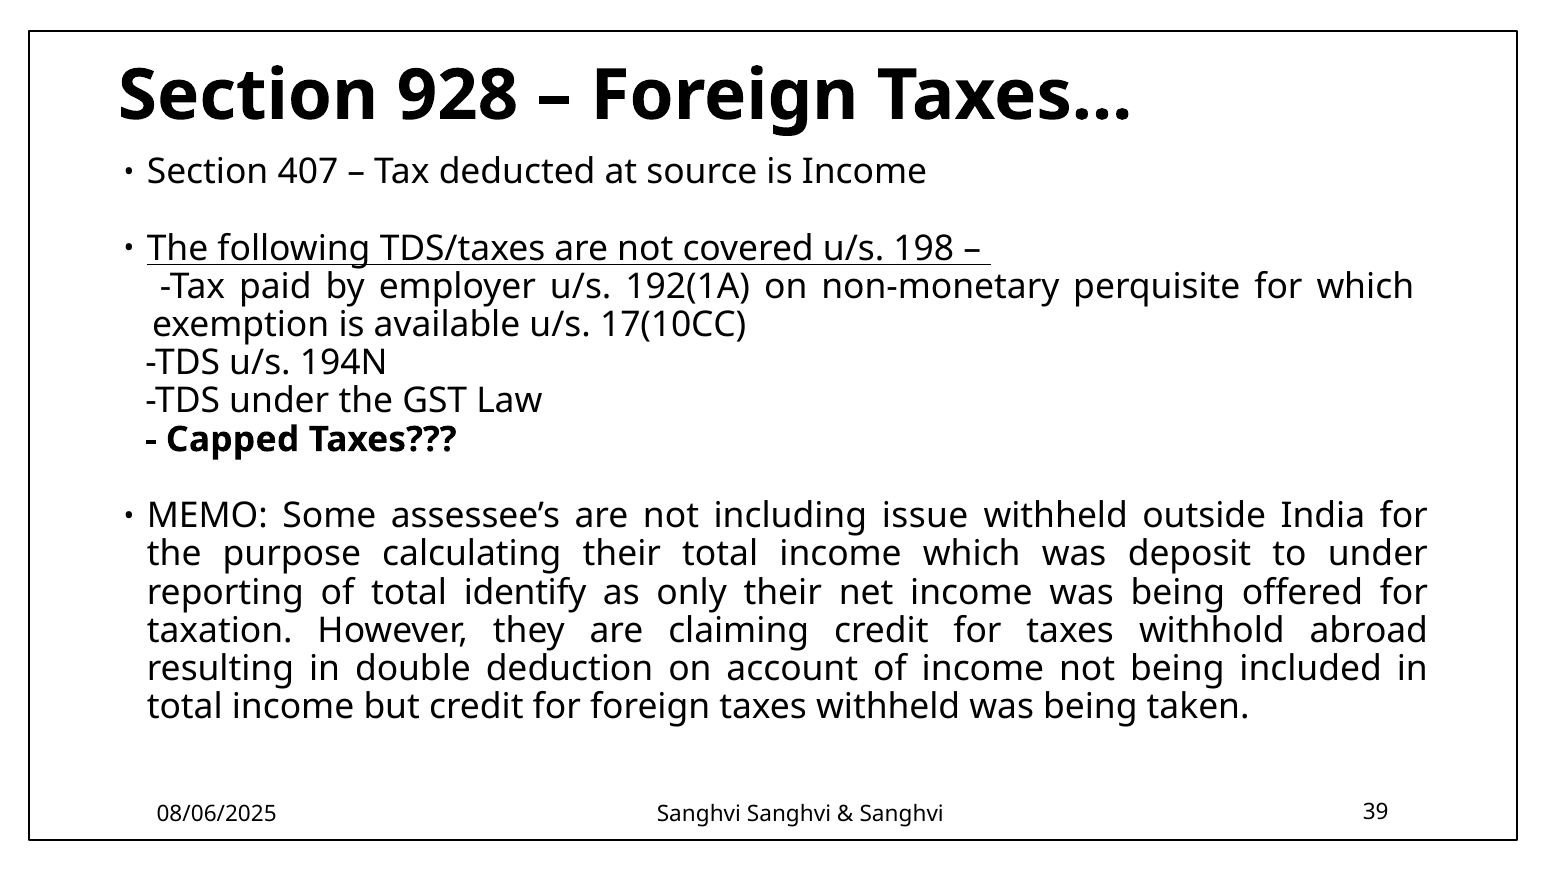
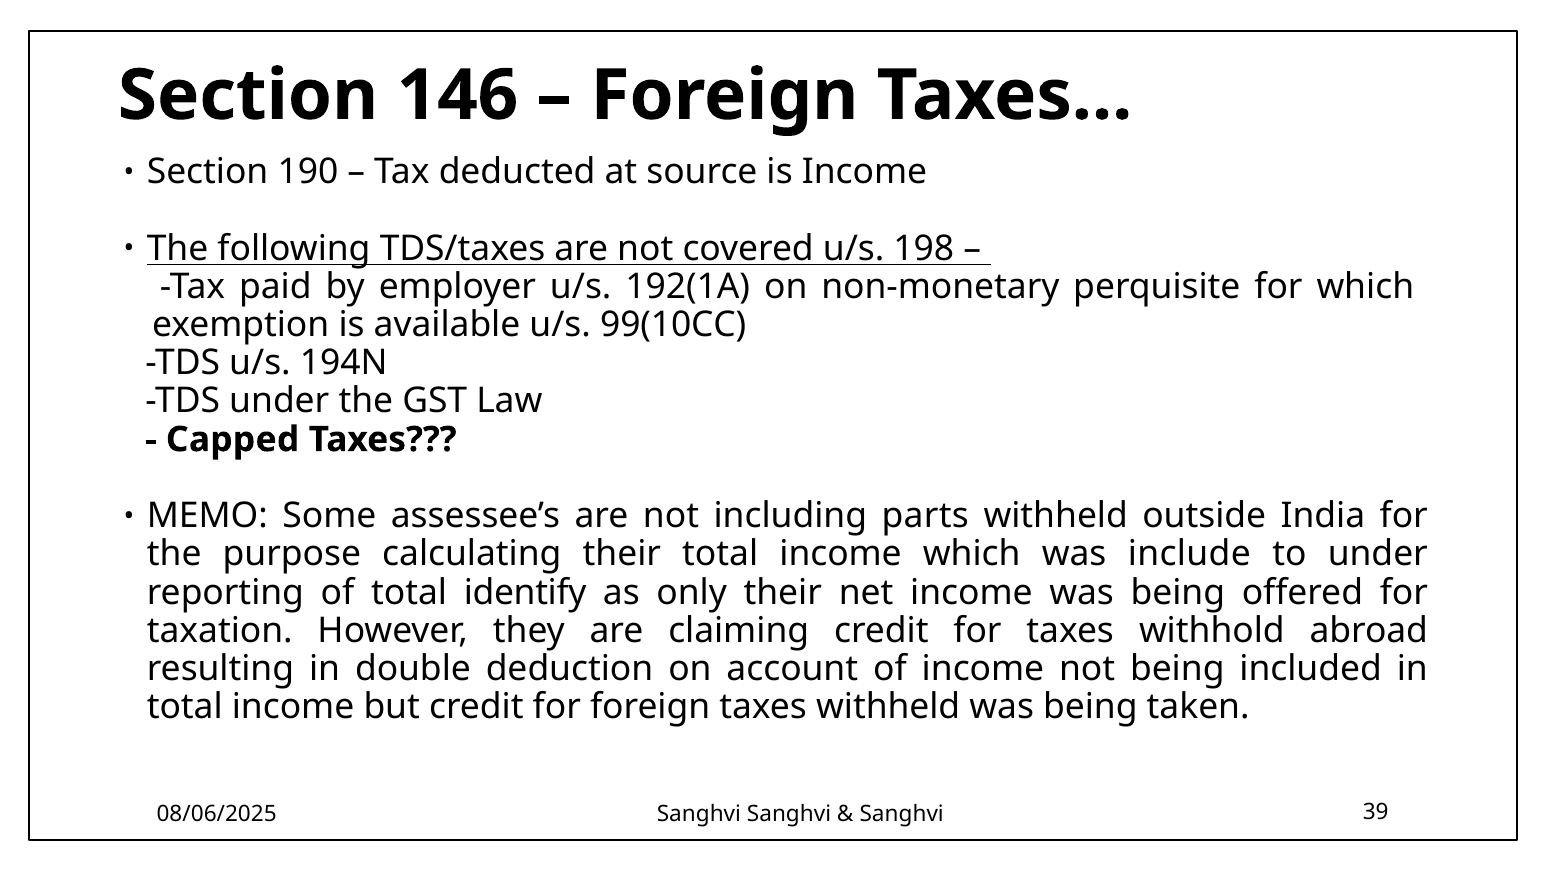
928: 928 -> 146 (457, 96)
407: 407 -> 190 (308, 172)
17(10CC: 17(10CC -> 99(10CC (673, 325)
issue: issue -> parts (925, 516)
deposit: deposit -> include (1189, 554)
